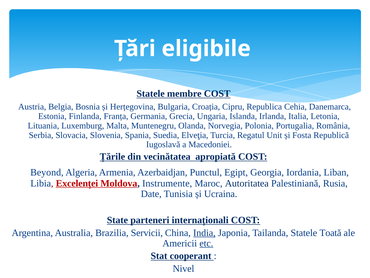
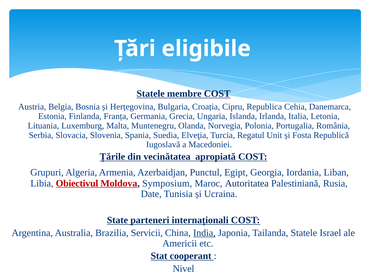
Beyond: Beyond -> Grupuri (47, 172)
Excelenței: Excelenței -> Obiectivul (77, 183)
Instrumente: Instrumente -> Symposium (167, 183)
Toată: Toată -> Israel (330, 232)
etc underline: present -> none (206, 243)
